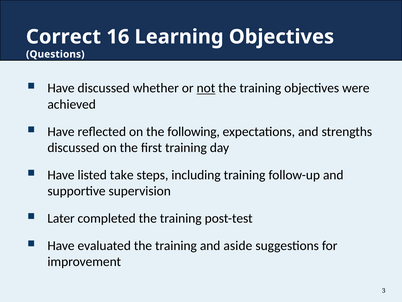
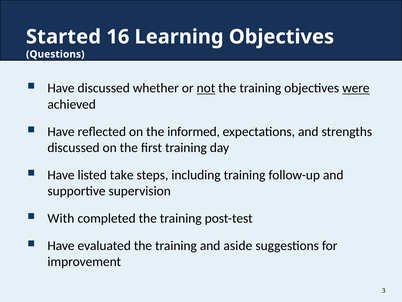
Correct: Correct -> Started (63, 37)
were underline: none -> present (356, 88)
following: following -> informed (194, 131)
Later: Later -> With (61, 218)
